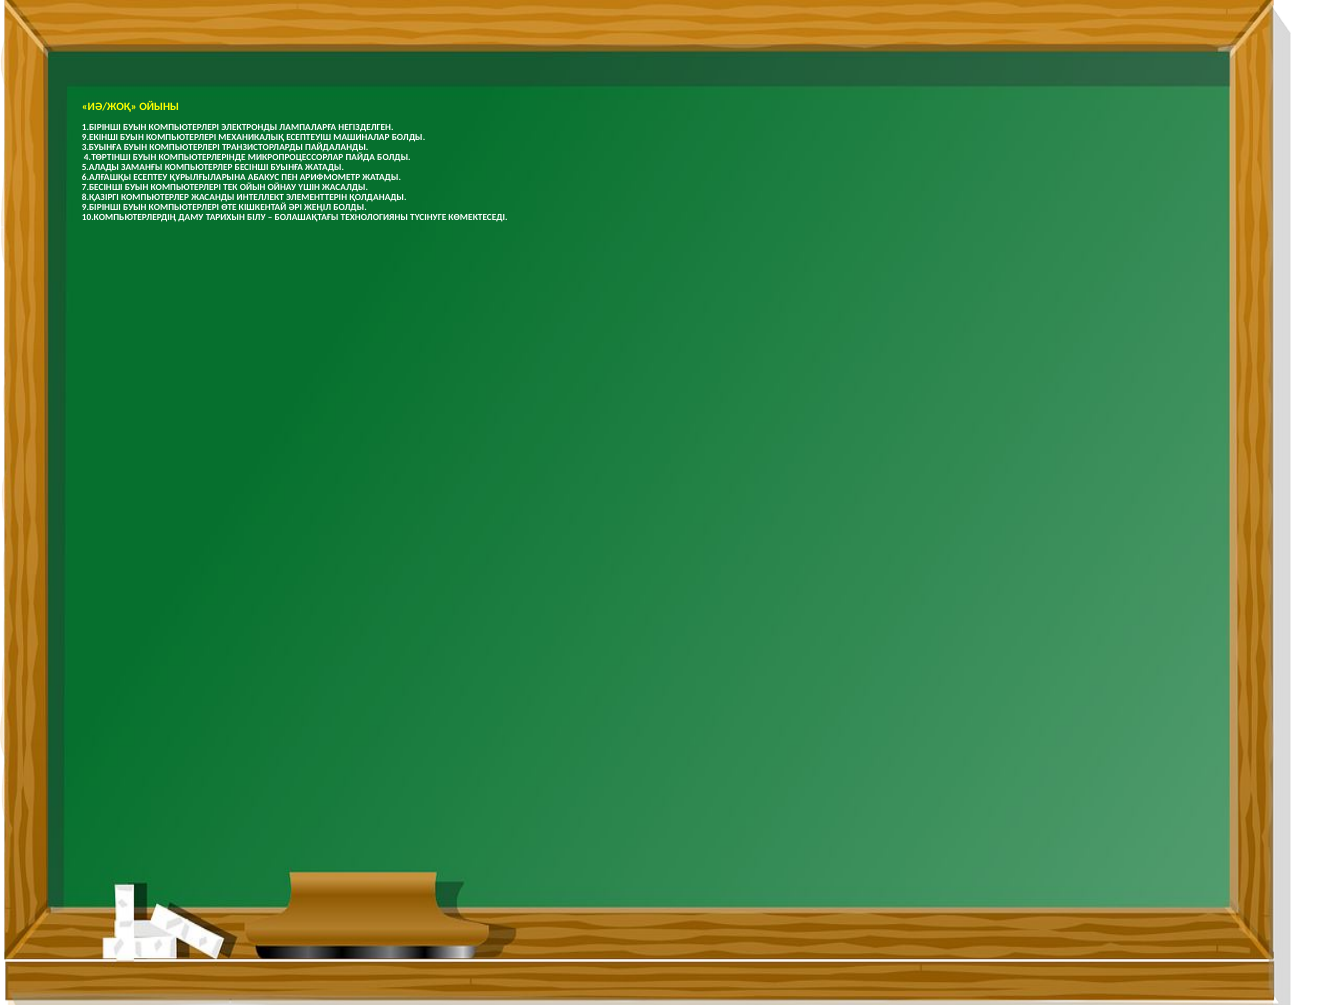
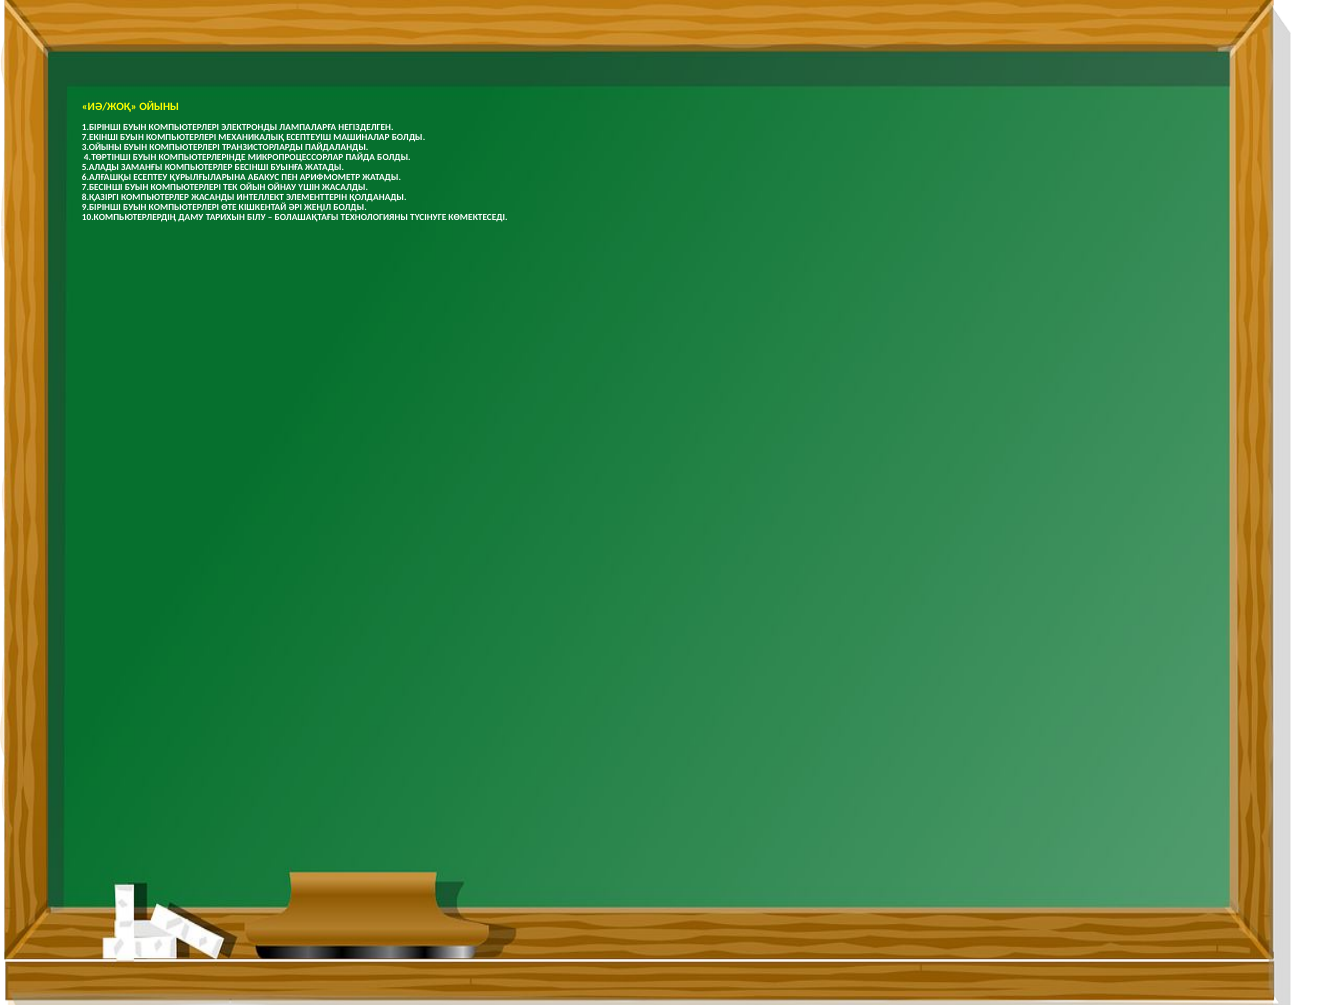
9.ЕКІНШІ: 9.ЕКІНШІ -> 7.ЕКІНШІ (100, 138)
3.БУЫНҒА: 3.БУЫНҒА -> 3.ОЙЫНЫ (102, 148)
